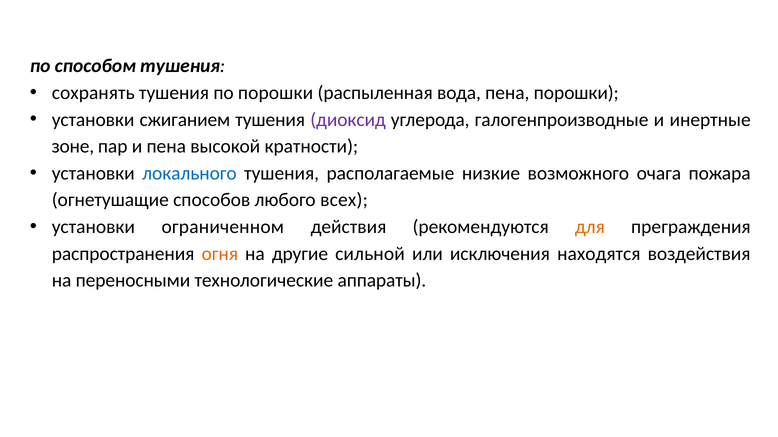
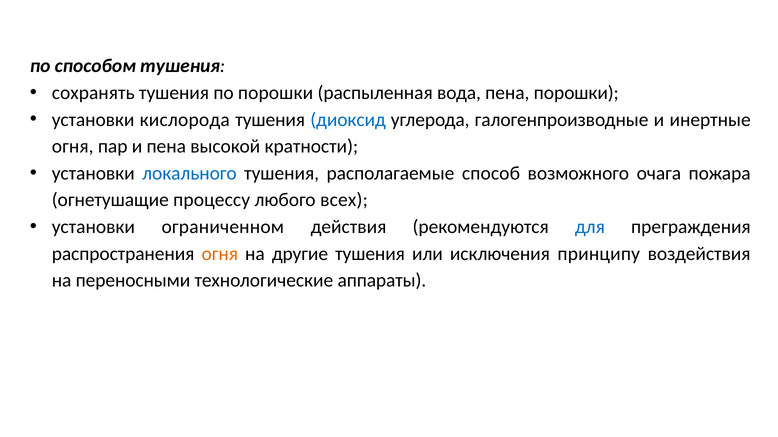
сжиганием: сжиганием -> кислорода (185, 120)
диоксид colour: purple -> blue (348, 120)
зоне: зоне -> огня (73, 147)
низкие: низкие -> способ (491, 173)
способов: способов -> процессу (212, 200)
для colour: orange -> blue (590, 227)
другие сильной: сильной -> тушения (370, 254)
находятся: находятся -> принципу (599, 254)
